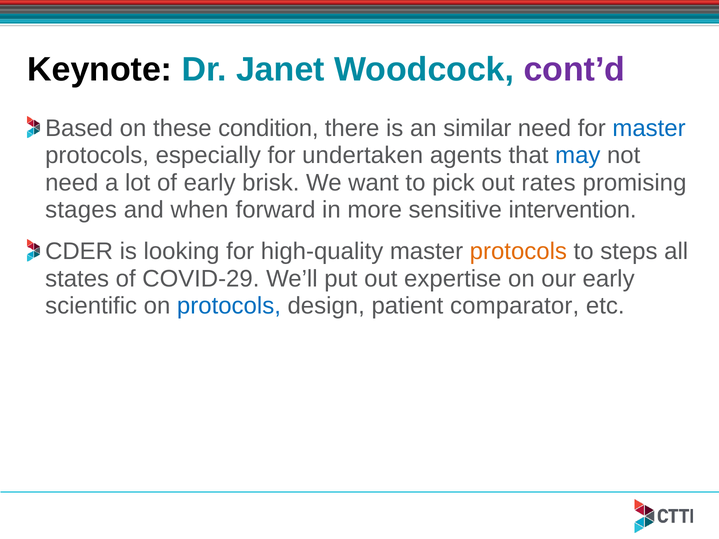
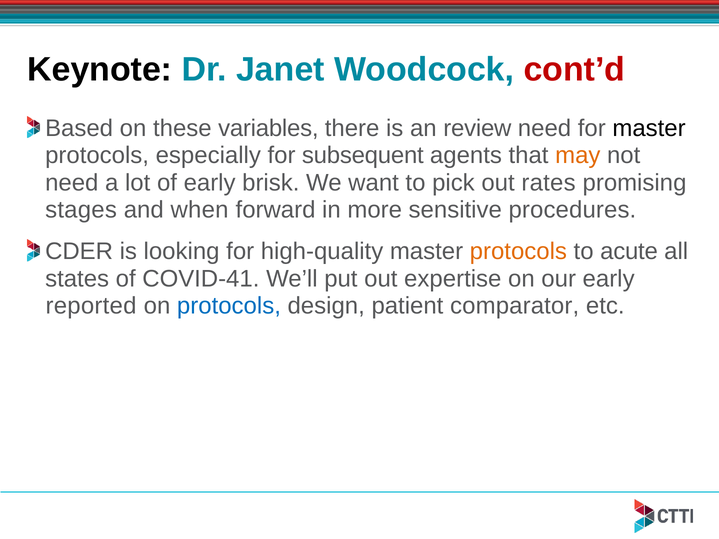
cont’d colour: purple -> red (574, 70)
condition: condition -> variables (268, 128)
similar: similar -> review (477, 128)
master colour: blue -> black (649, 128)
undertaken: undertaken -> subsequent (363, 155)
may colour: blue -> orange (578, 155)
intervention: intervention -> procedures (572, 210)
steps: steps -> acute (629, 251)
COVID-29: COVID-29 -> COVID-41 (201, 279)
scientific: scientific -> reported (91, 306)
